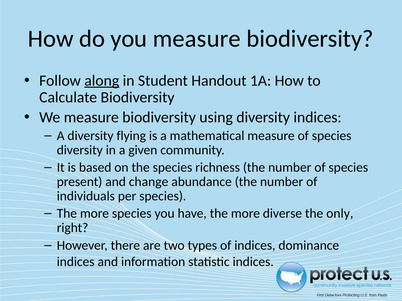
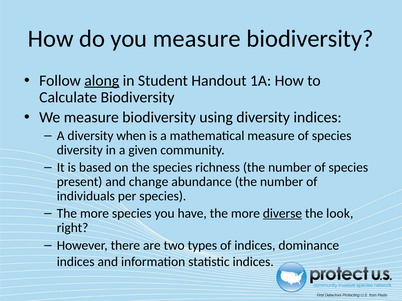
flying: flying -> when (131, 136)
diverse underline: none -> present (282, 214)
only: only -> look (340, 214)
